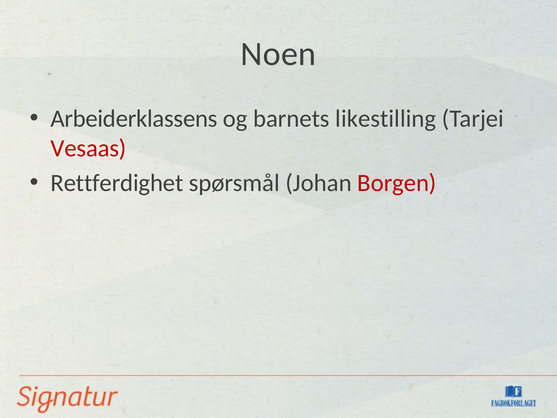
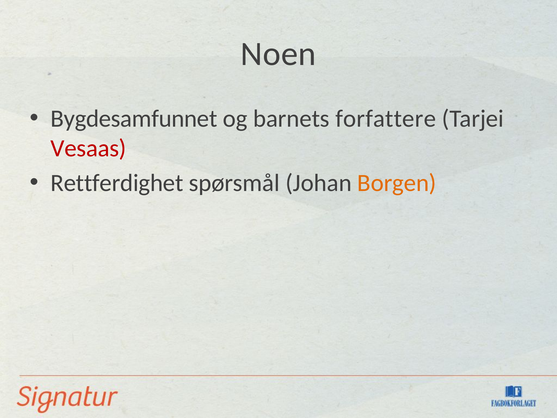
Arbeiderklassens: Arbeiderklassens -> Bygdesamfunnet (134, 119)
likestilling: likestilling -> forfattere (386, 119)
Borgen colour: red -> orange (397, 183)
